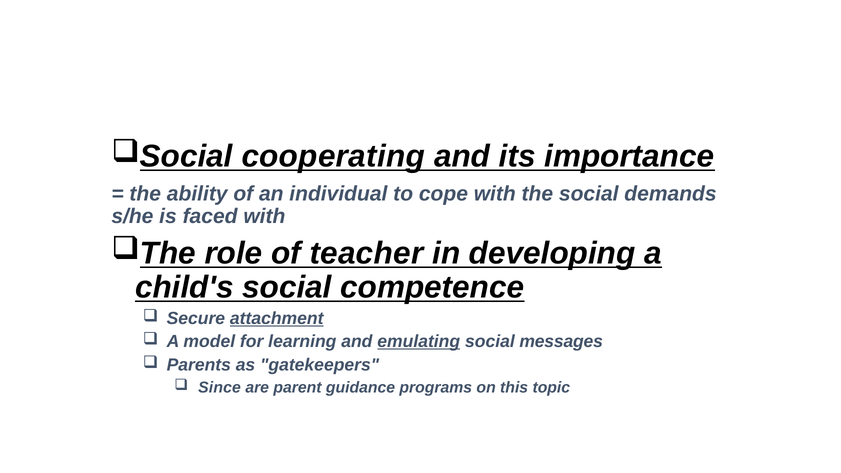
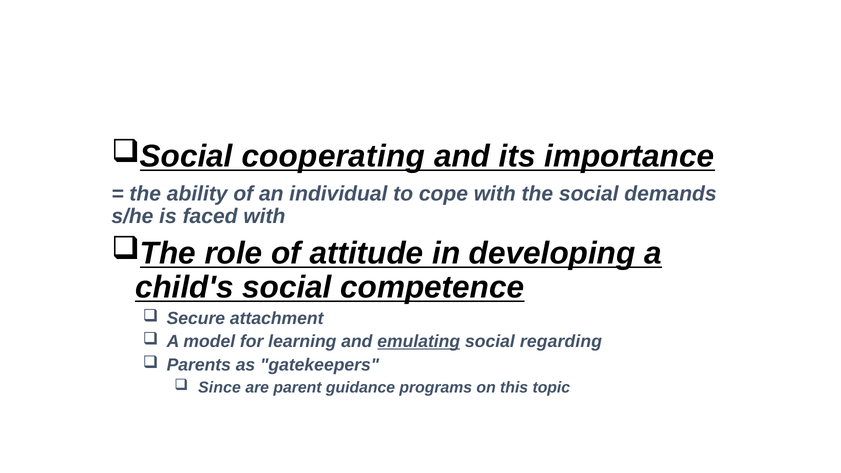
teacher: teacher -> attitude (367, 253)
attachment underline: present -> none (277, 318)
messages: messages -> regarding (561, 342)
